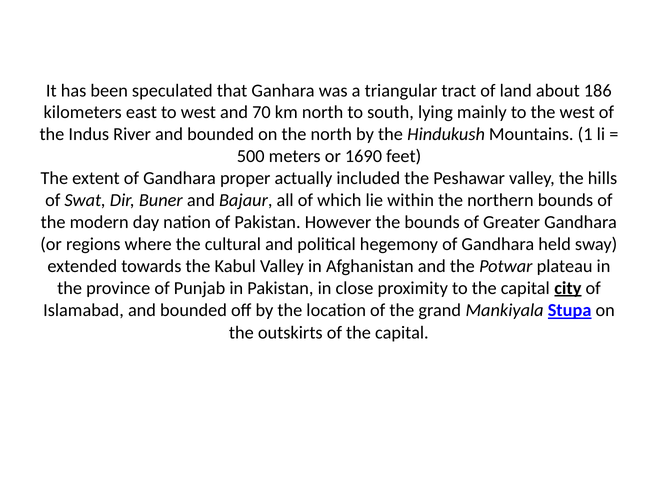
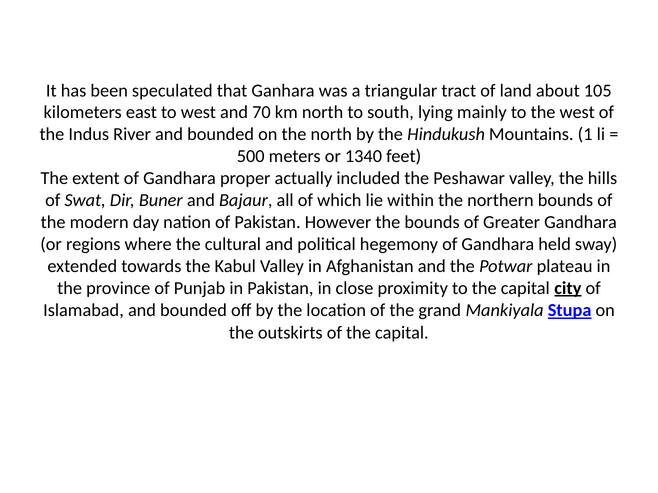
186: 186 -> 105 (598, 91)
1690: 1690 -> 1340 (363, 156)
